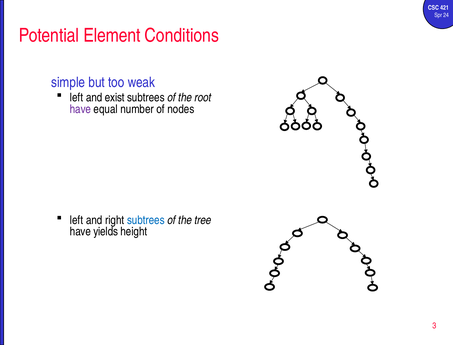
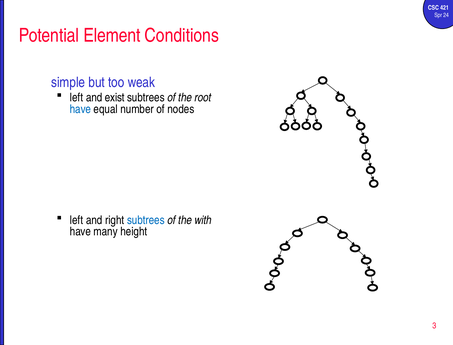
have colour: purple -> blue (80, 109)
tree: tree -> with (203, 220)
yields: yields -> many (106, 232)
